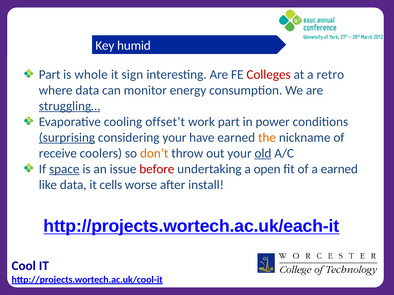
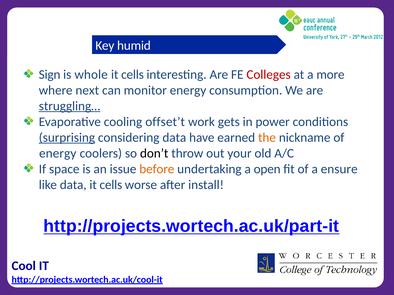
Part: Part -> Sign (50, 75)
sign: sign -> cells (132, 75)
retro: retro -> more (330, 75)
where data: data -> next (87, 90)
work part: part -> gets (229, 122)
considering your: your -> data (174, 138)
receive: receive -> energy (58, 154)
don’t colour: orange -> black (154, 154)
old underline: present -> none (263, 154)
space underline: present -> none (64, 169)
before colour: red -> orange (157, 169)
a earned: earned -> ensure (339, 169)
http://projects.wortech.ac.uk/each-it: http://projects.wortech.ac.uk/each-it -> http://projects.wortech.ac.uk/part-it (191, 227)
